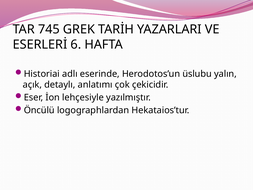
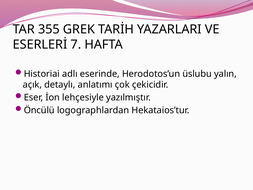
745: 745 -> 355 (49, 29)
6: 6 -> 7 (76, 44)
